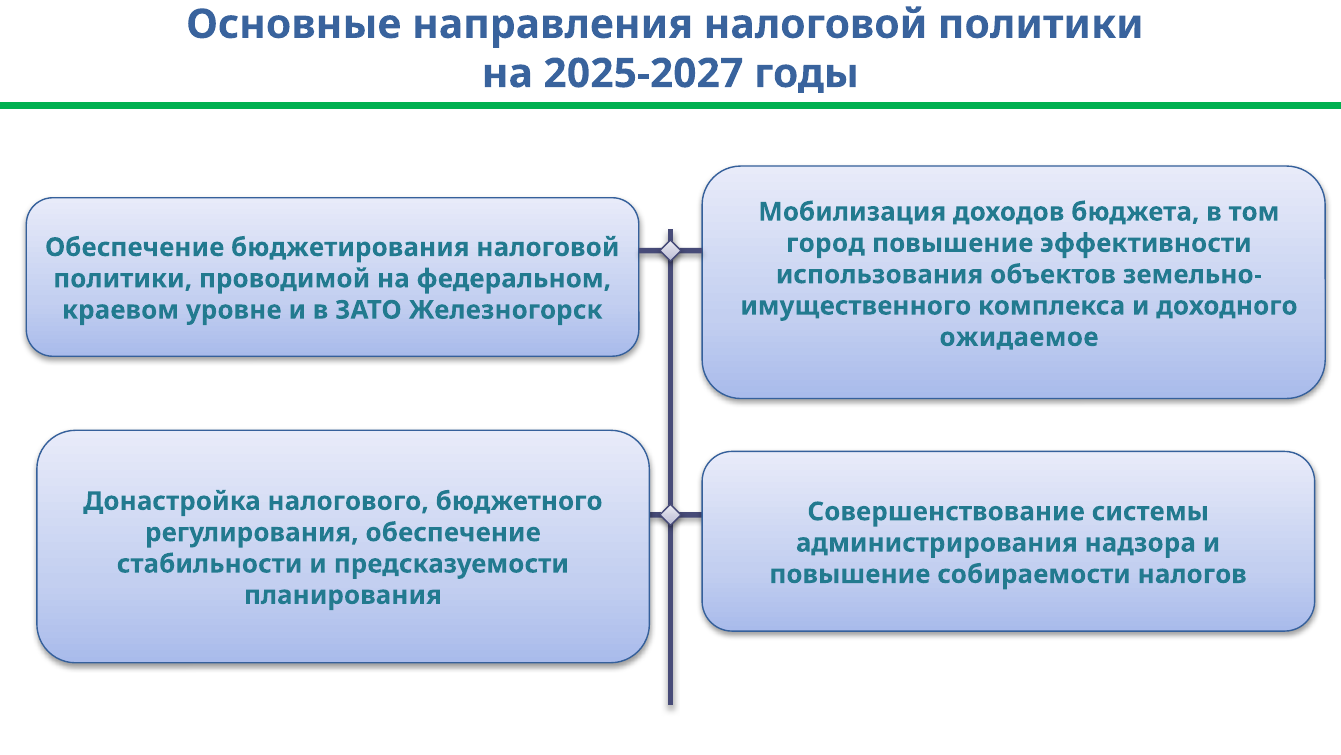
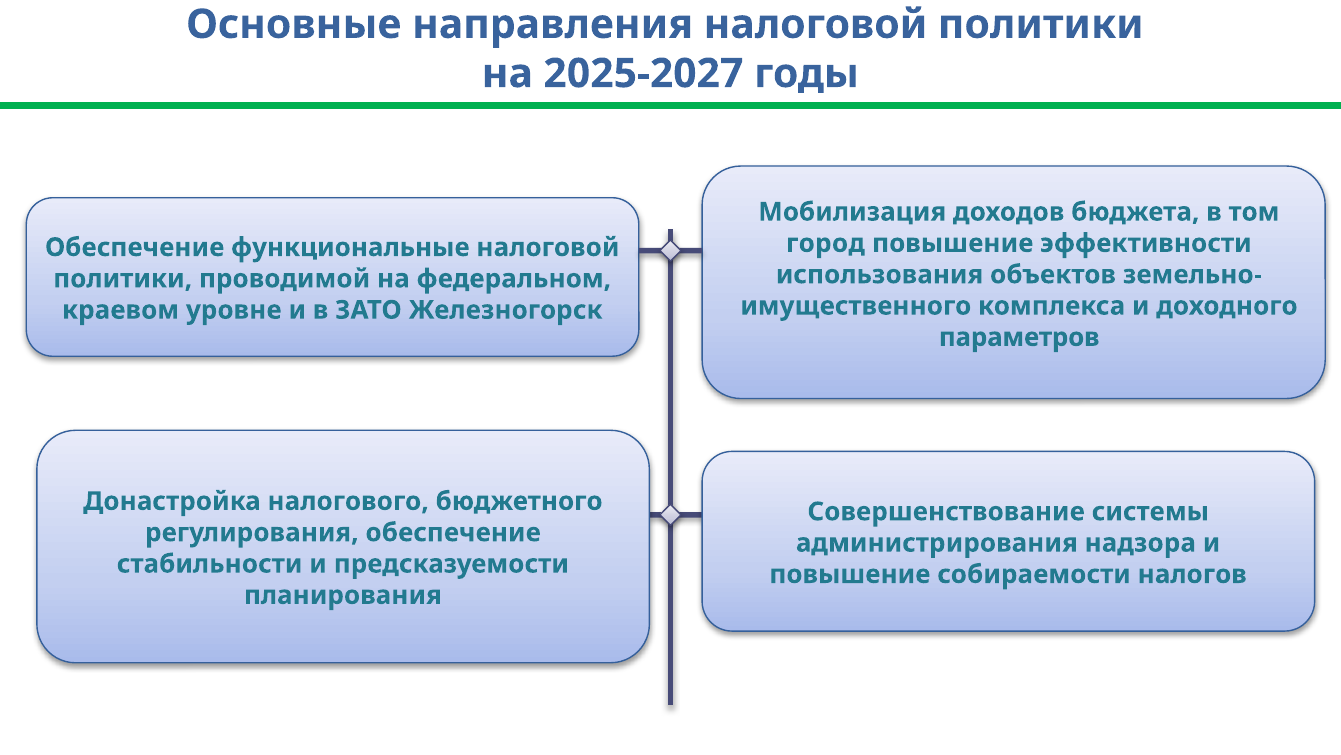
бюджетирования: бюджетирования -> функциональные (350, 247)
ожидаемое: ожидаемое -> параметров (1019, 337)
